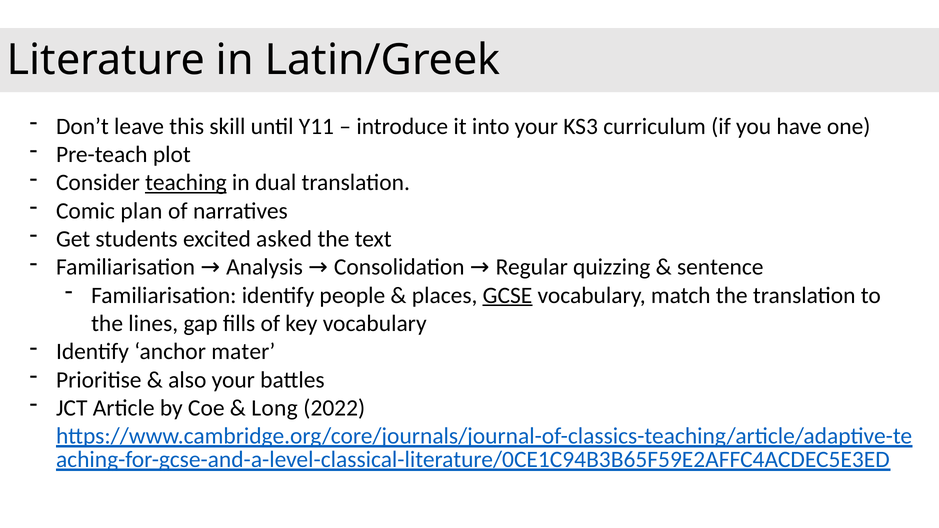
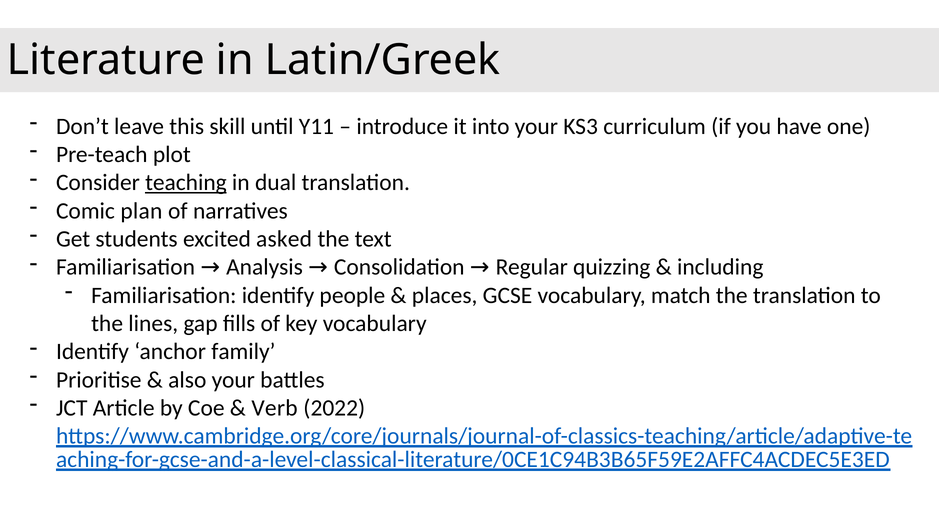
sentence: sentence -> including (720, 267)
GCSE underline: present -> none (508, 295)
mater: mater -> family (243, 352)
Long: Long -> Verb (275, 408)
